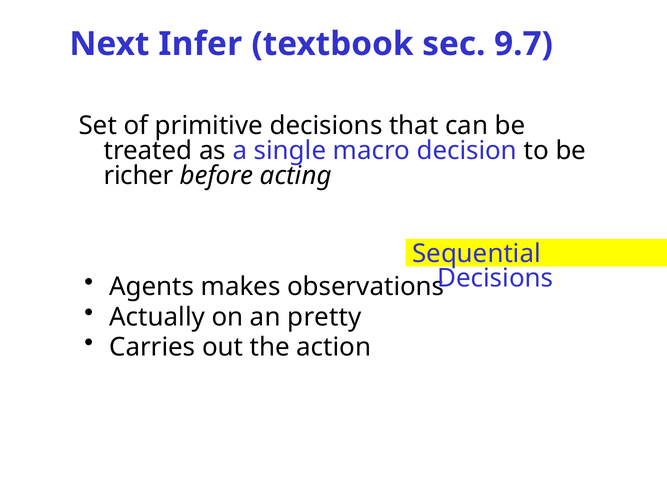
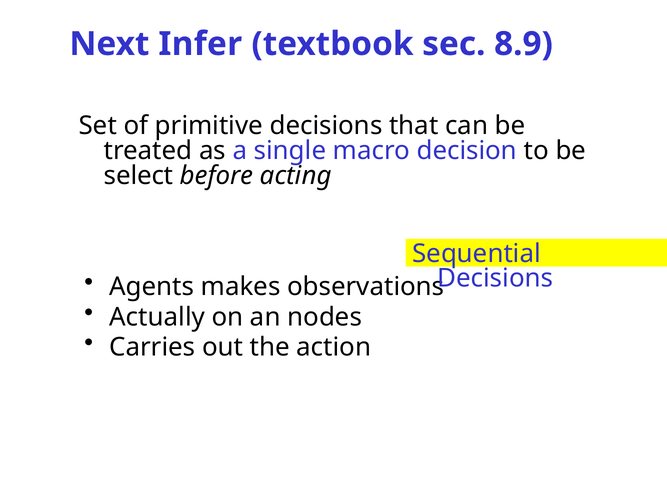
9.7: 9.7 -> 8.9 (523, 44)
richer: richer -> select (139, 176)
pretty: pretty -> nodes (325, 317)
